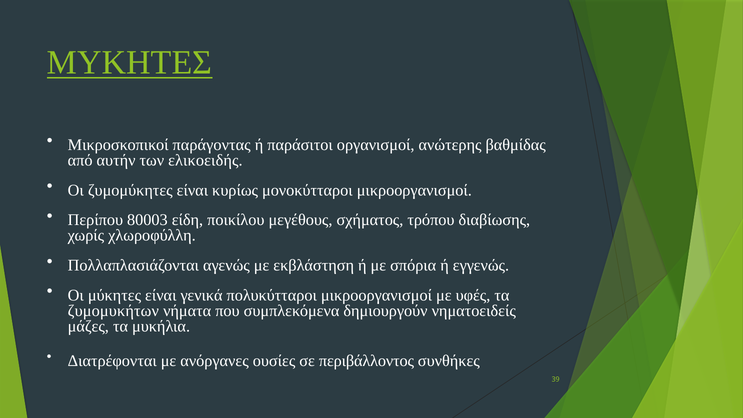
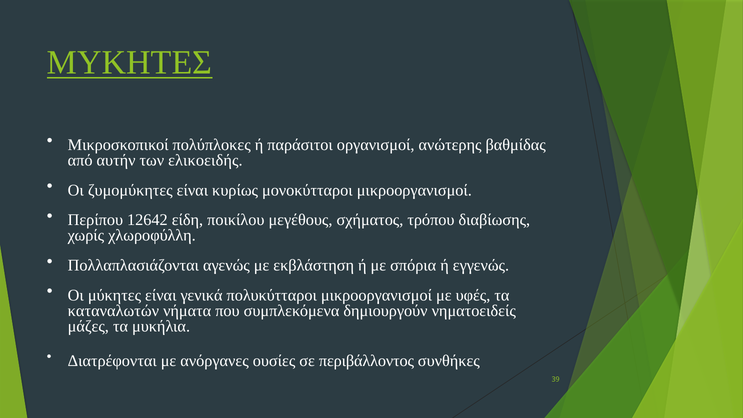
παράγοντας: παράγοντας -> πολύπλοκες (212, 145)
80003: 80003 -> 12642 (147, 220)
ζυμομυκήτων: ζυμομυκήτων -> καταναλωτών (113, 311)
